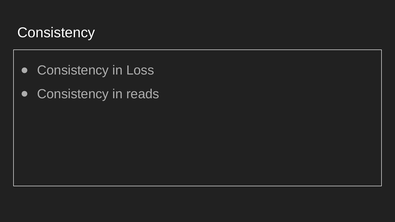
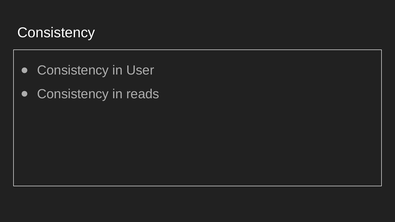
Loss: Loss -> User (140, 70)
